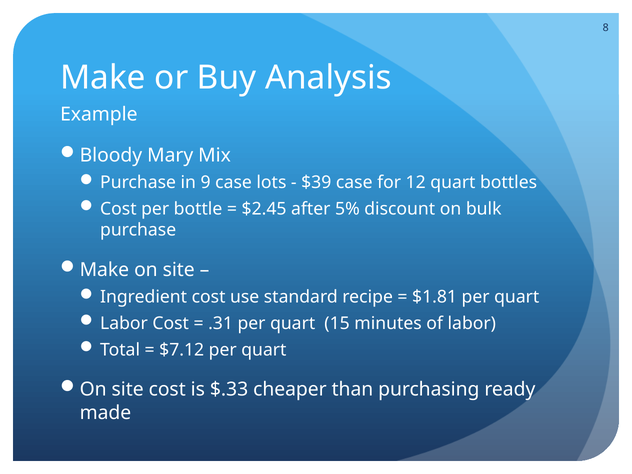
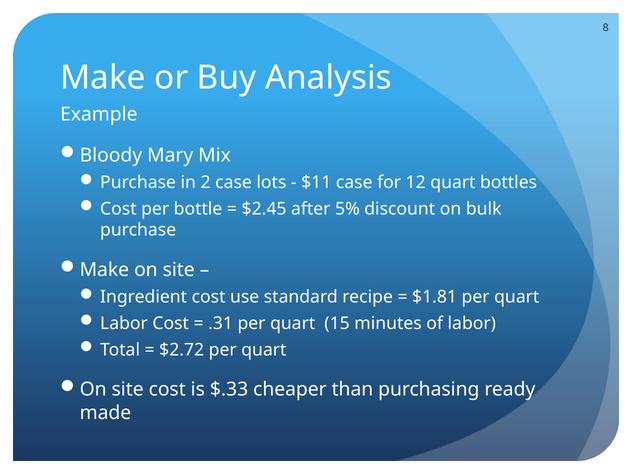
9: 9 -> 2 (206, 183)
$39: $39 -> $11 (316, 183)
$7.12: $7.12 -> $2.72 (182, 350)
